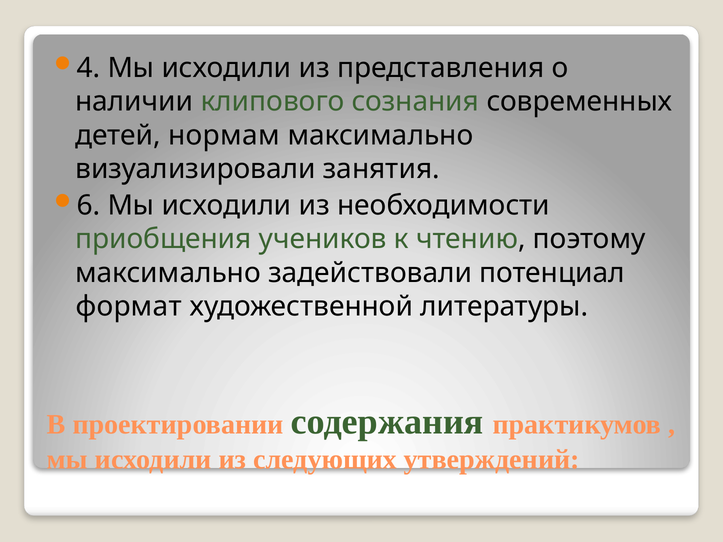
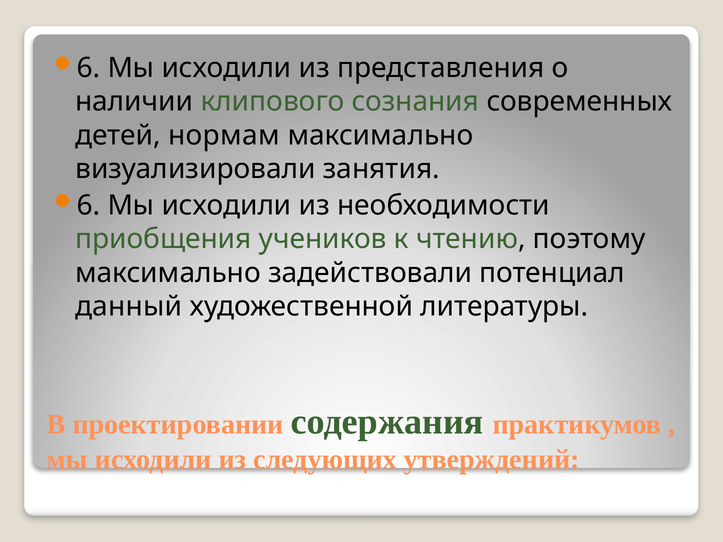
4: 4 -> 6 (89, 68)
формат: формат -> данный (129, 307)
